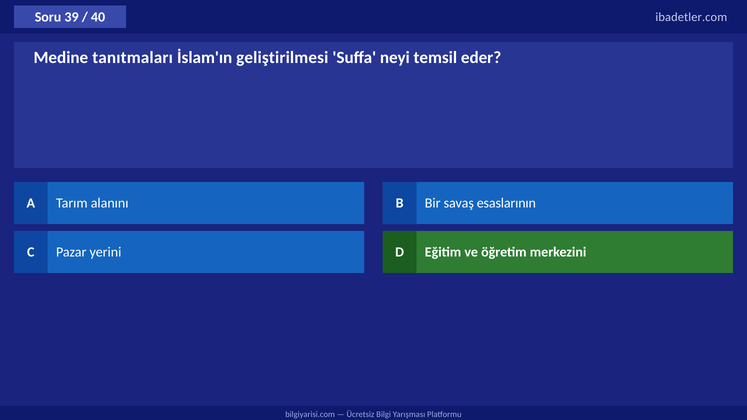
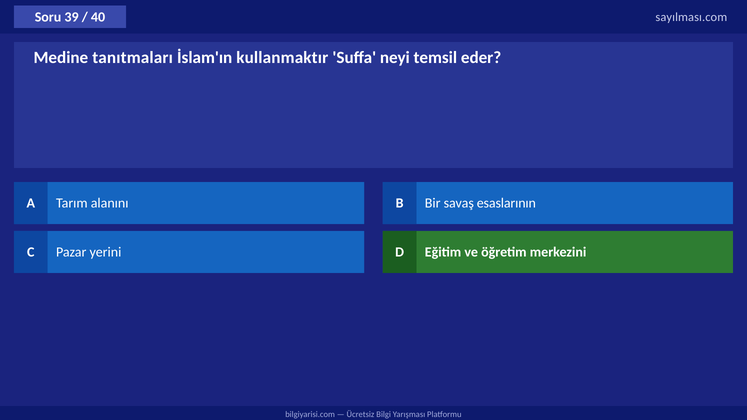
ibadetler.com: ibadetler.com -> sayılması.com (691, 17)
geliştirilmesi: geliştirilmesi -> kullanmaktır (282, 58)
